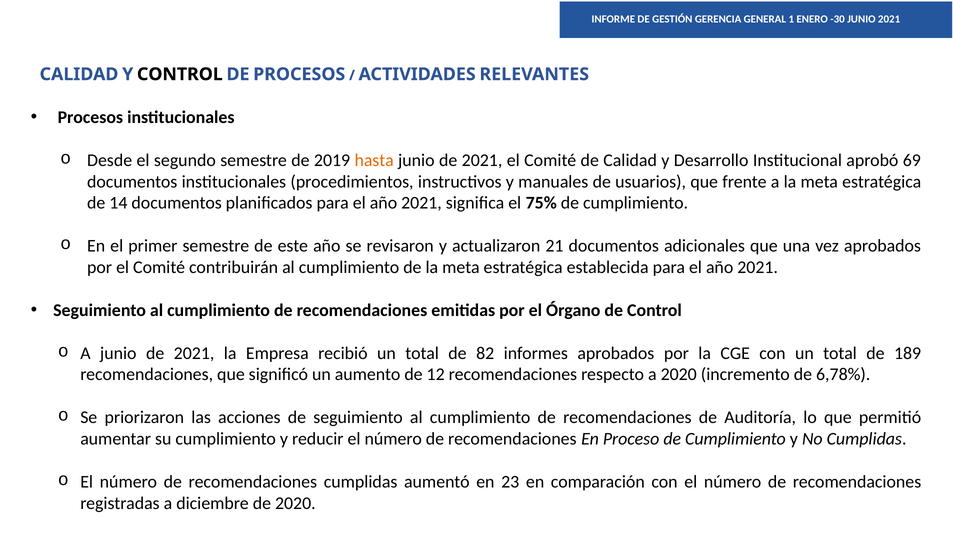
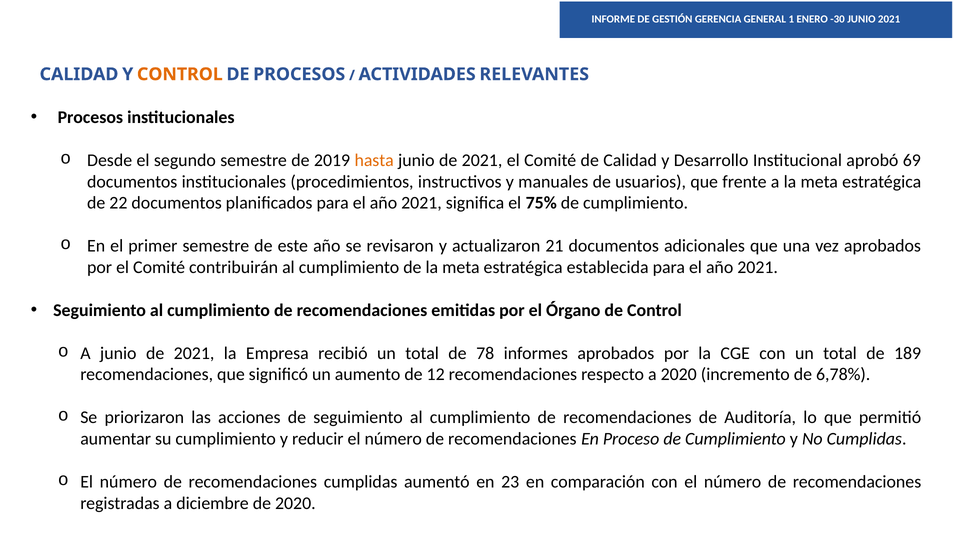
CONTROL colour: black -> orange (180, 74)
14: 14 -> 22 (118, 203)
82: 82 -> 78 (485, 353)
